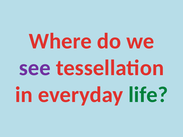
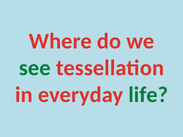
see colour: purple -> green (35, 68)
